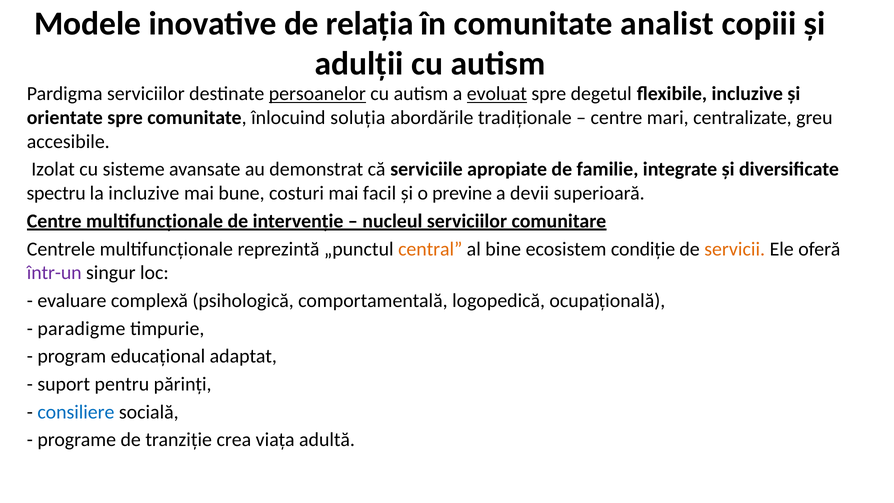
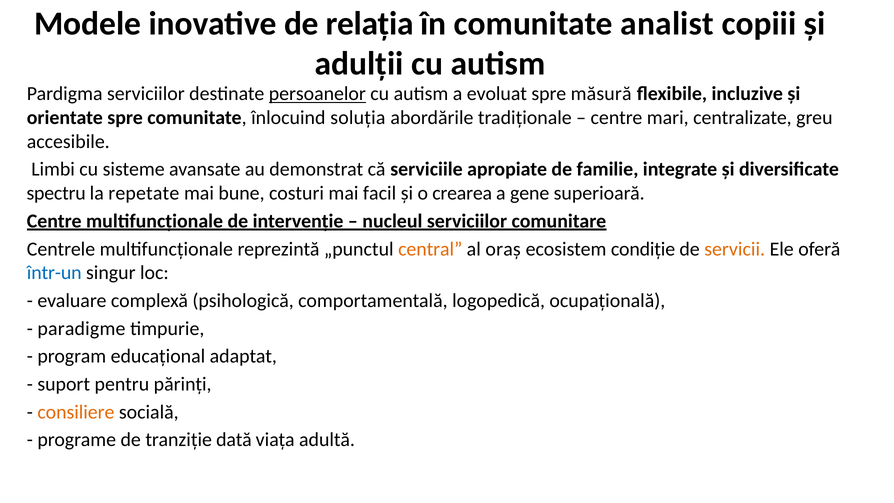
evoluat underline: present -> none (497, 94)
degetul: degetul -> măsură (601, 94)
Izolat: Izolat -> Limbi (53, 169)
la incluzive: incluzive -> repetate (144, 193)
previne: previne -> crearea (462, 193)
devii: devii -> gene (530, 193)
bine: bine -> oraș (503, 249)
într-un colour: purple -> blue (54, 273)
consiliere colour: blue -> orange (76, 412)
crea: crea -> dată (234, 440)
